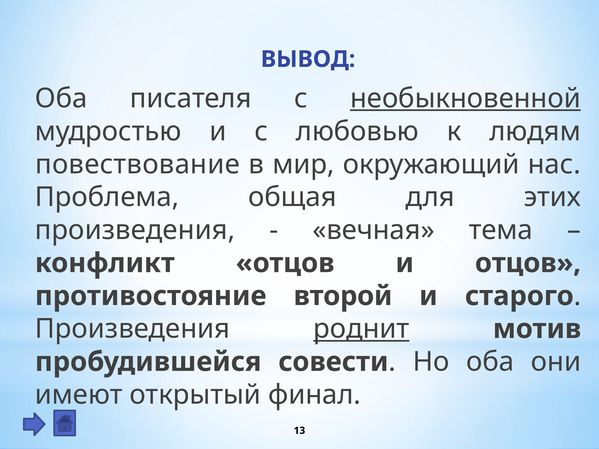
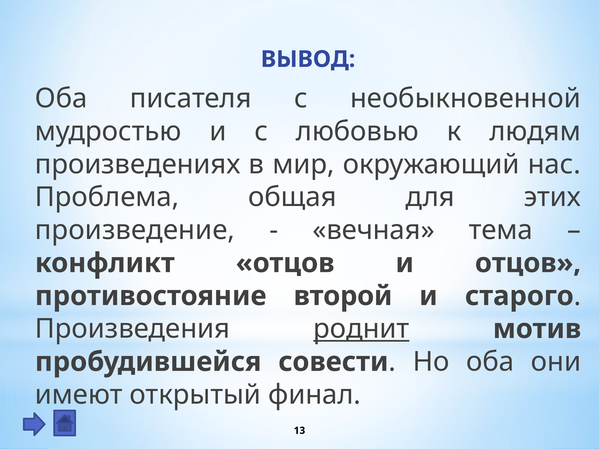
необыкновенной underline: present -> none (465, 99)
повествование: повествование -> произведениях (138, 164)
произведения: произведения -> произведение (135, 230)
